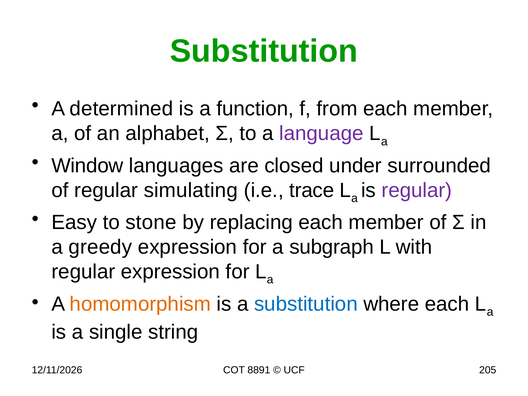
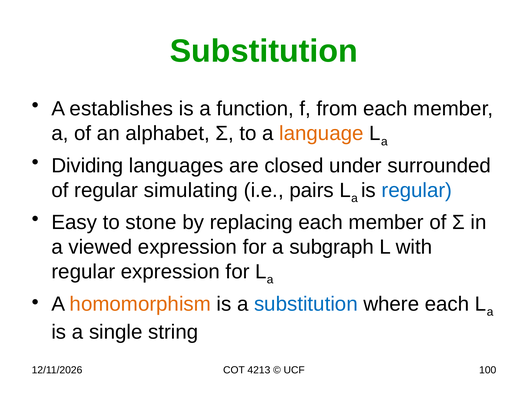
determined: determined -> establishes (121, 109)
language colour: purple -> orange (321, 133)
Window: Window -> Dividing (87, 166)
trace: trace -> pairs (312, 190)
regular colour: purple -> blue (417, 190)
greedy: greedy -> viewed (100, 247)
8891: 8891 -> 4213 (259, 370)
205: 205 -> 100 (488, 370)
